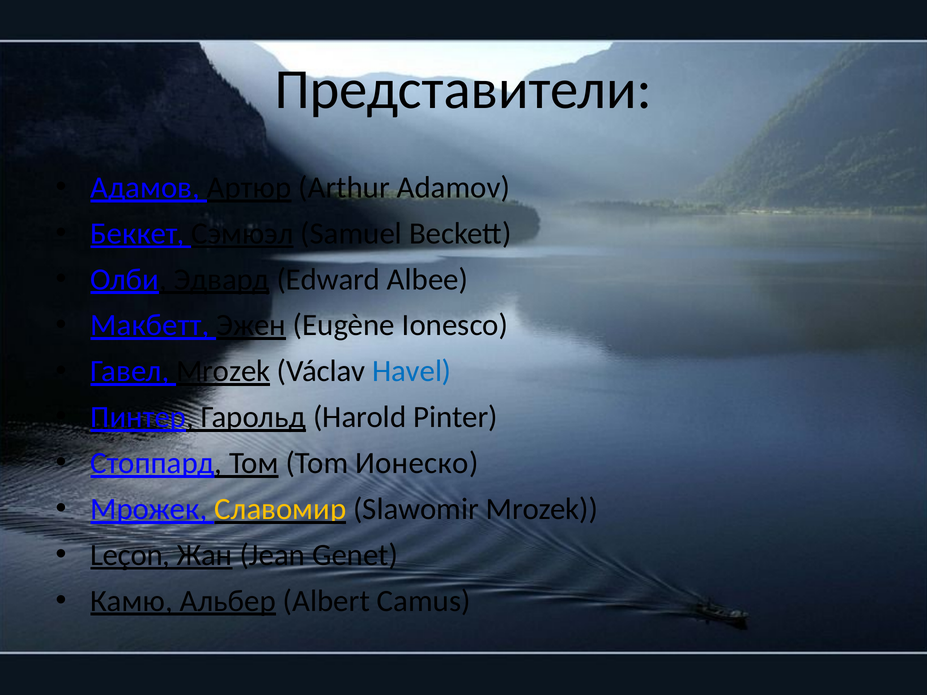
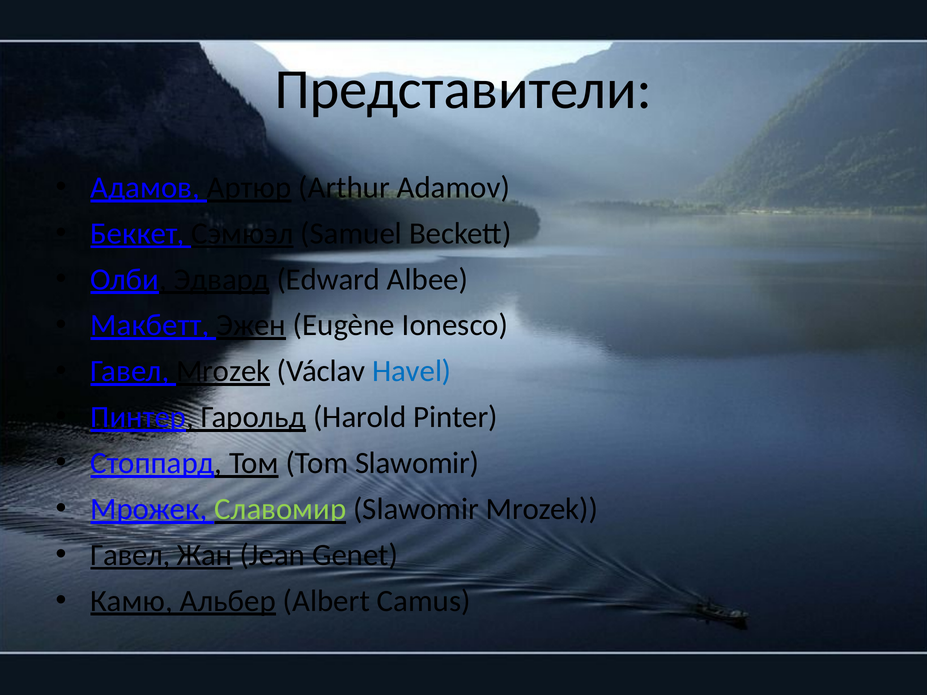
Tom Ионеско: Ионеско -> Slawomir (417, 463)
Славомир colour: yellow -> light green (280, 509)
Leçon: Leçon -> Гавел (130, 555)
